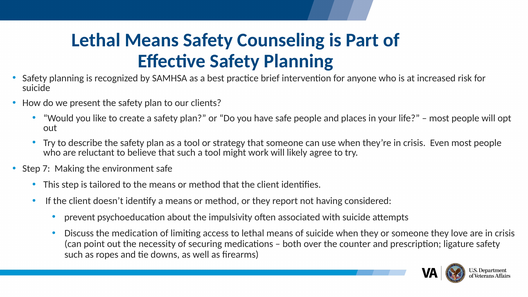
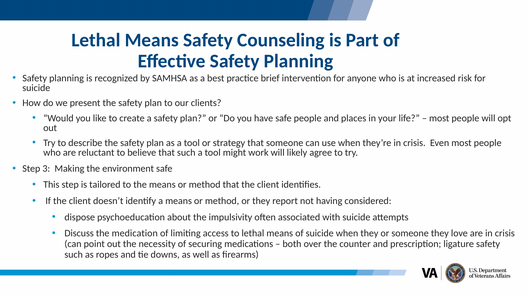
7: 7 -> 3 (46, 168)
prevent: prevent -> dispose (80, 217)
